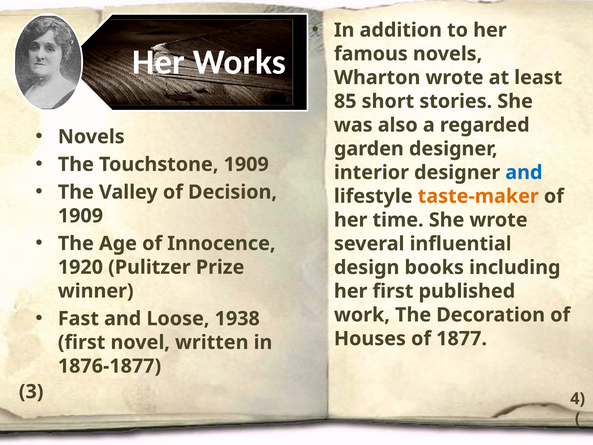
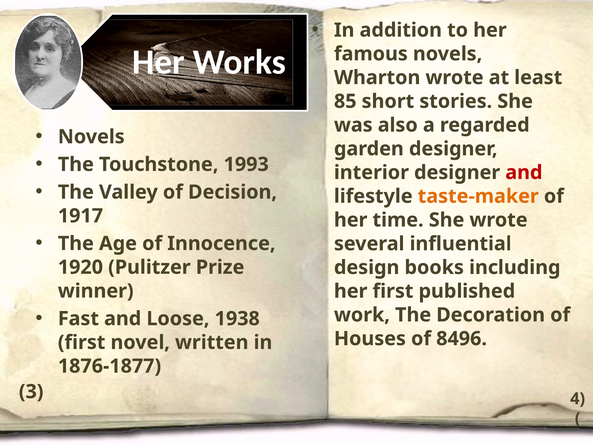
Touchstone 1909: 1909 -> 1993 (246, 164)
and colour: blue -> red (524, 172)
1909: 1909 -> 1917 (80, 216)
1877: 1877 -> 8496 (462, 338)
